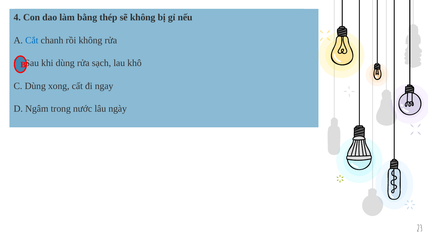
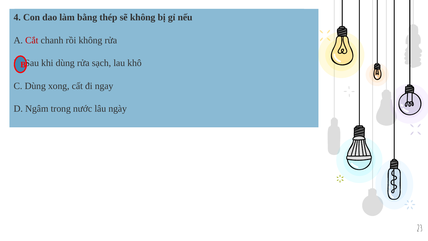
Cắt colour: blue -> red (32, 40)
